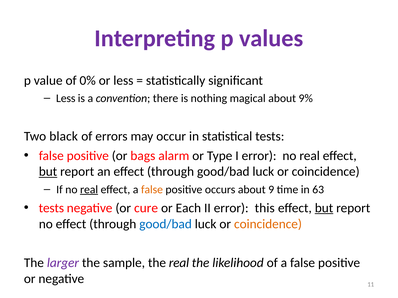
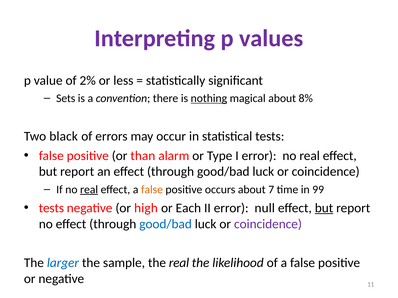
0%: 0% -> 2% (88, 81)
Less: Less -> Sets (66, 98)
nothing underline: none -> present (209, 98)
9%: 9% -> 8% (306, 98)
bags: bags -> than (143, 156)
but underline: present -> none (48, 172)
9: 9 -> 7 (271, 190)
63: 63 -> 99 (318, 190)
cure: cure -> high (146, 208)
this: this -> null (265, 208)
coincidence colour: orange -> purple (268, 224)
larger colour: purple -> blue (63, 263)
